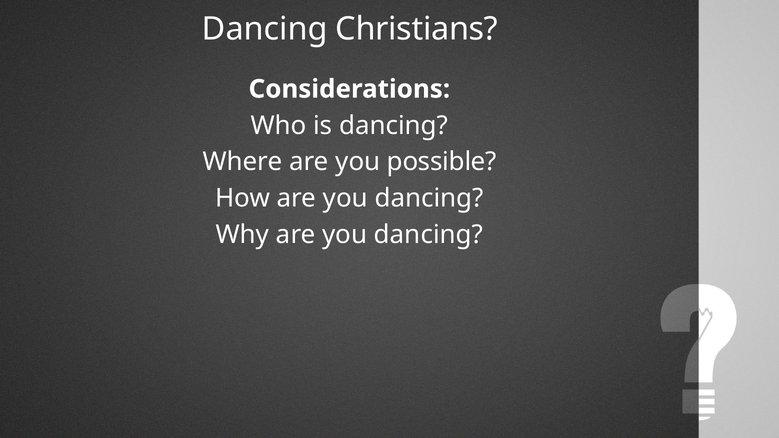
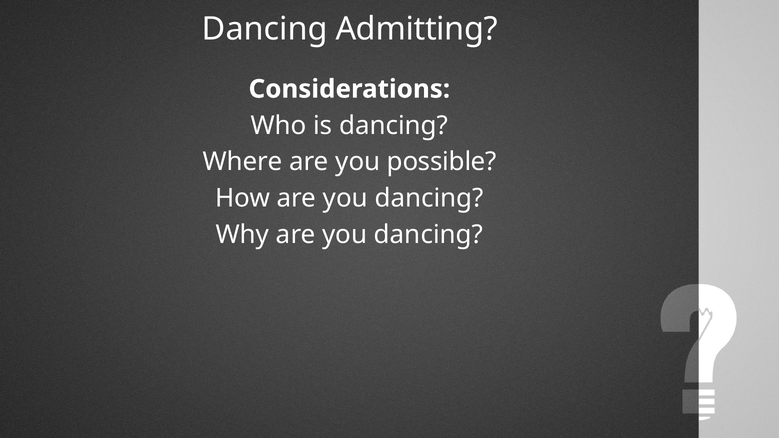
Christians: Christians -> Admitting (417, 29)
